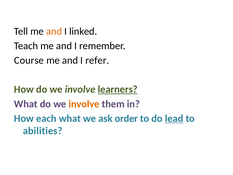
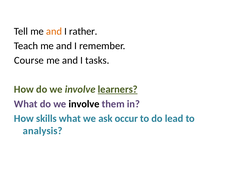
linked: linked -> rather (83, 31)
refer: refer -> tasks (97, 60)
involve colour: orange -> black (84, 104)
each: each -> skills (46, 118)
order: order -> occur (126, 118)
lead underline: present -> none (174, 118)
abilities: abilities -> analysis (43, 131)
